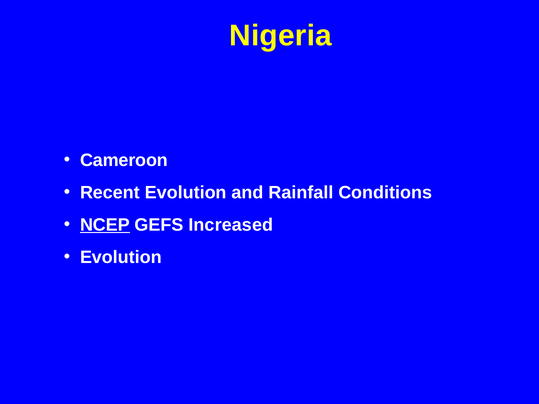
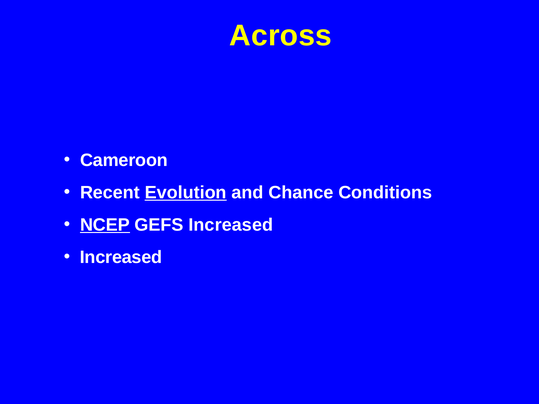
Nigeria: Nigeria -> Across (281, 36)
Evolution underline: none -> present (186, 193)
Rainfall: Rainfall -> Chance (301, 193)
Evolution: Evolution -> Increased (121, 257)
